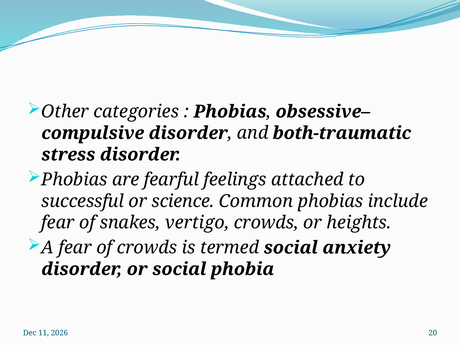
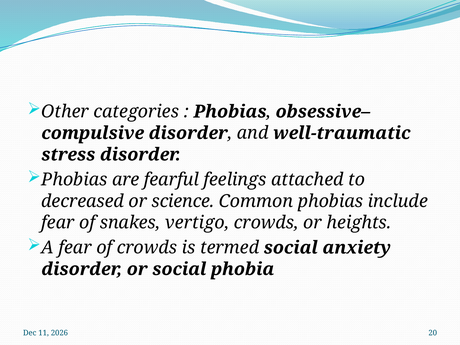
both-traumatic: both-traumatic -> well-traumatic (342, 133)
successful: successful -> decreased (83, 201)
